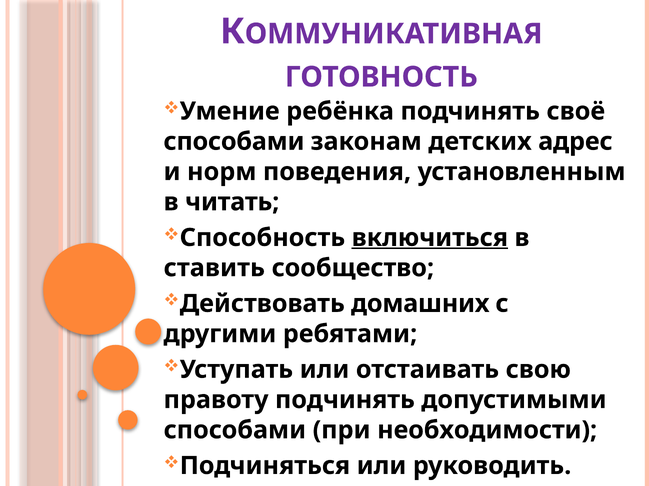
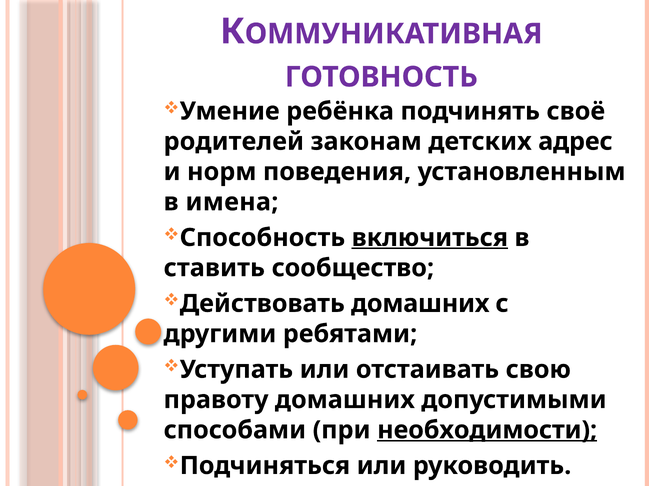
способами: способами -> родителей (234, 142)
читать: читать -> имена (232, 202)
правоту подчинять: подчинять -> домашних (345, 400)
необходимости underline: none -> present (487, 431)
